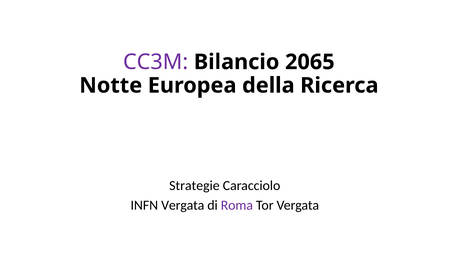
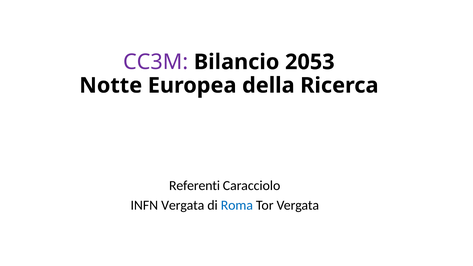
2065: 2065 -> 2053 (310, 62)
Strategie: Strategie -> Referenti (195, 186)
Roma colour: purple -> blue (237, 205)
